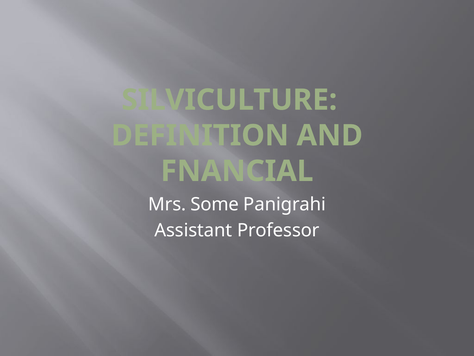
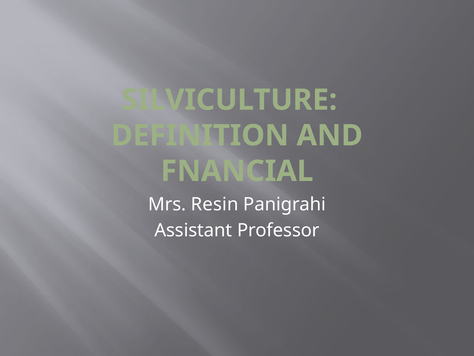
Some: Some -> Resin (215, 204)
